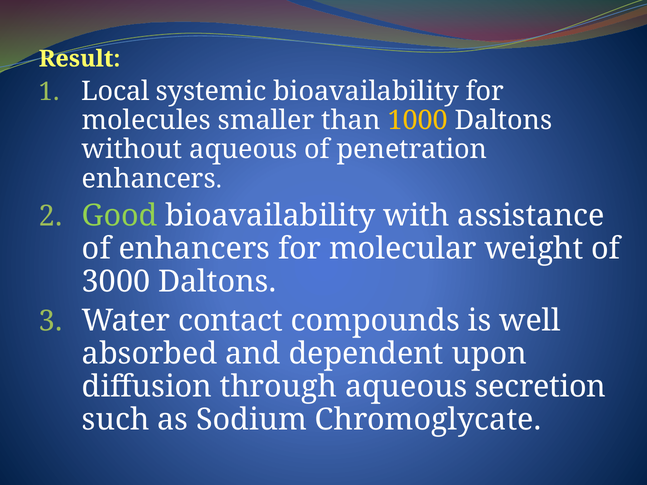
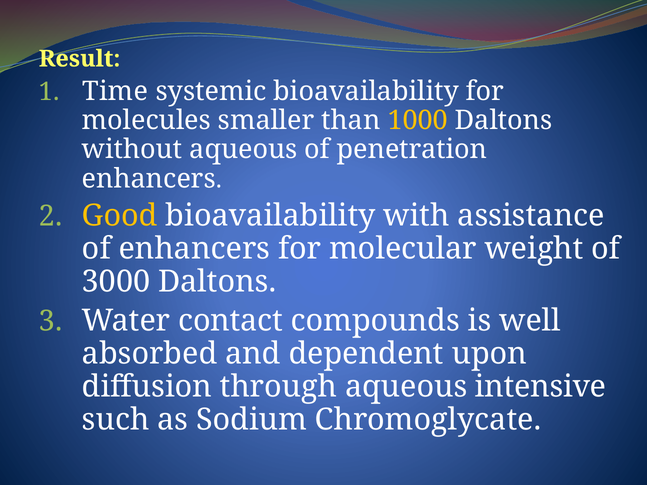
Local: Local -> Time (115, 91)
Good colour: light green -> yellow (120, 216)
secretion: secretion -> intensive (541, 387)
